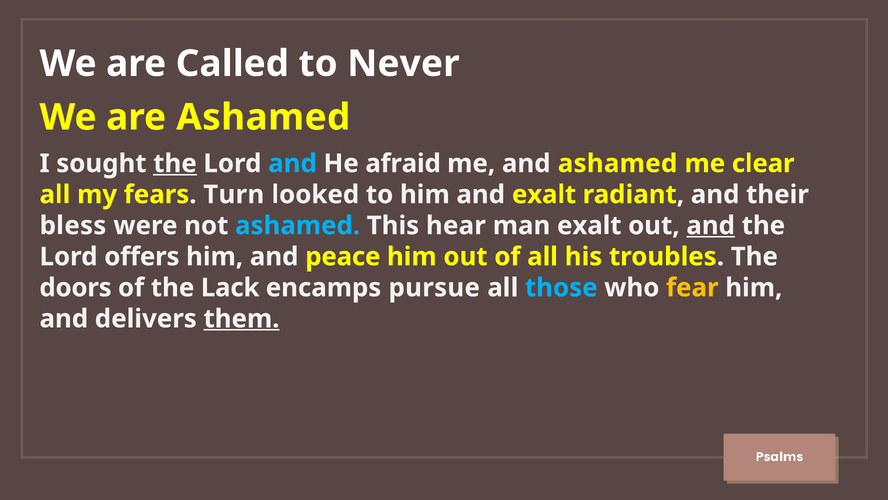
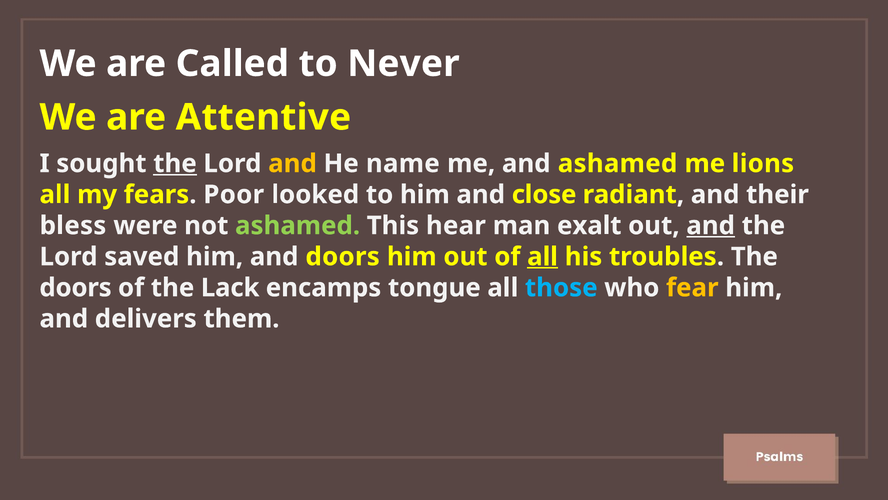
are Ashamed: Ashamed -> Attentive (263, 117)
and colour: light blue -> yellow (293, 163)
afraid: afraid -> name (403, 163)
clear: clear -> lions (763, 163)
Turn: Turn -> Poor (234, 194)
and exalt: exalt -> close (544, 194)
ashamed colour: light blue -> light green (298, 225)
offers: offers -> saved (142, 256)
and peace: peace -> doors (343, 256)
all underline: none -> present (543, 256)
pursue: pursue -> tongue (434, 287)
them underline: present -> none (241, 318)
